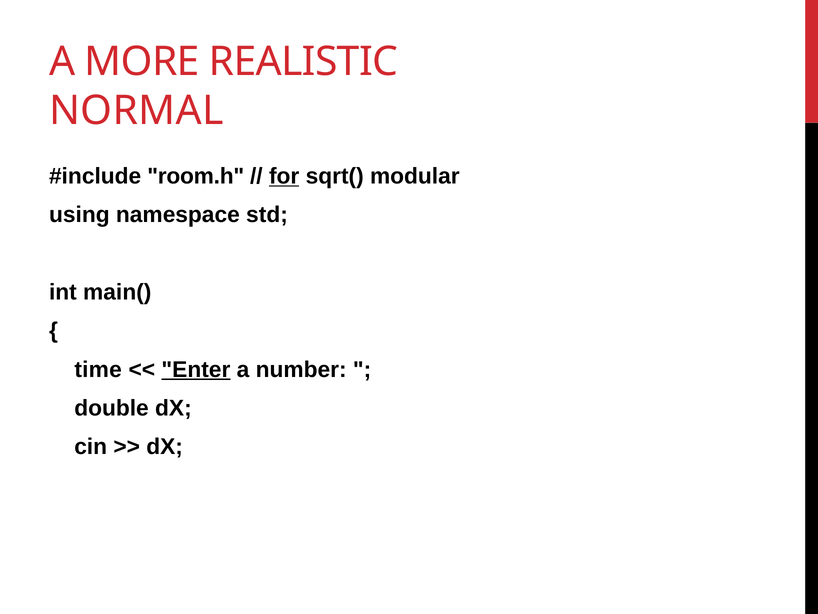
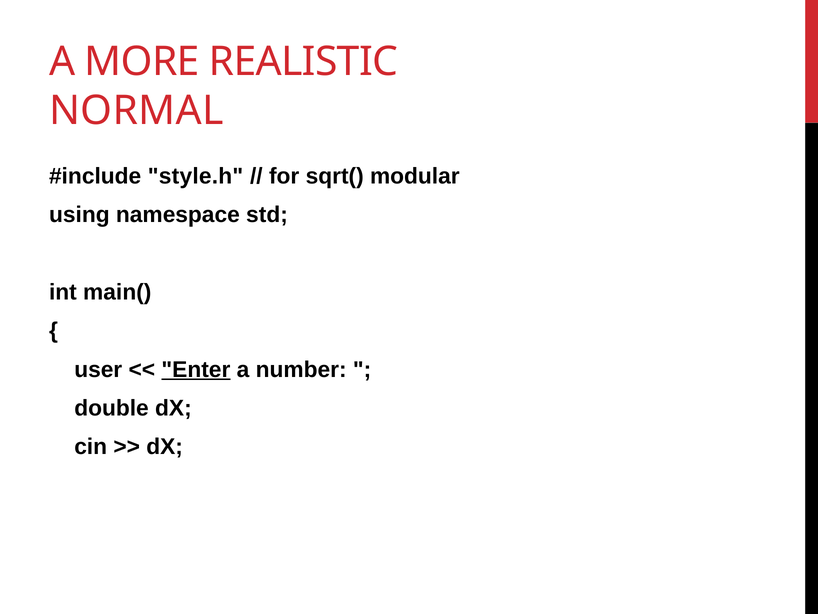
room.h: room.h -> style.h (196, 176)
for underline: present -> none (284, 176)
time: time -> user (98, 369)
